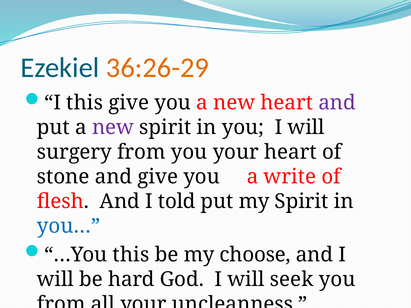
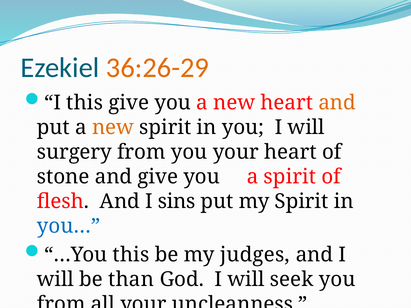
and colour: purple -> orange (337, 103)
new colour: purple -> orange (113, 127)
a write: write -> spirit (290, 177)
told: told -> sins (177, 201)
choose: choose -> judges (255, 255)
hard: hard -> than (131, 280)
